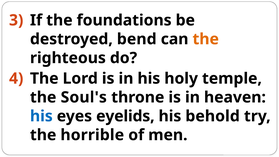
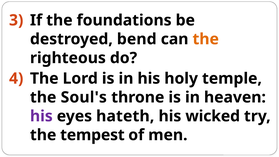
his colour: blue -> purple (41, 116)
eyelids: eyelids -> hateth (125, 116)
behold: behold -> wicked (213, 116)
horrible: horrible -> tempest (92, 135)
